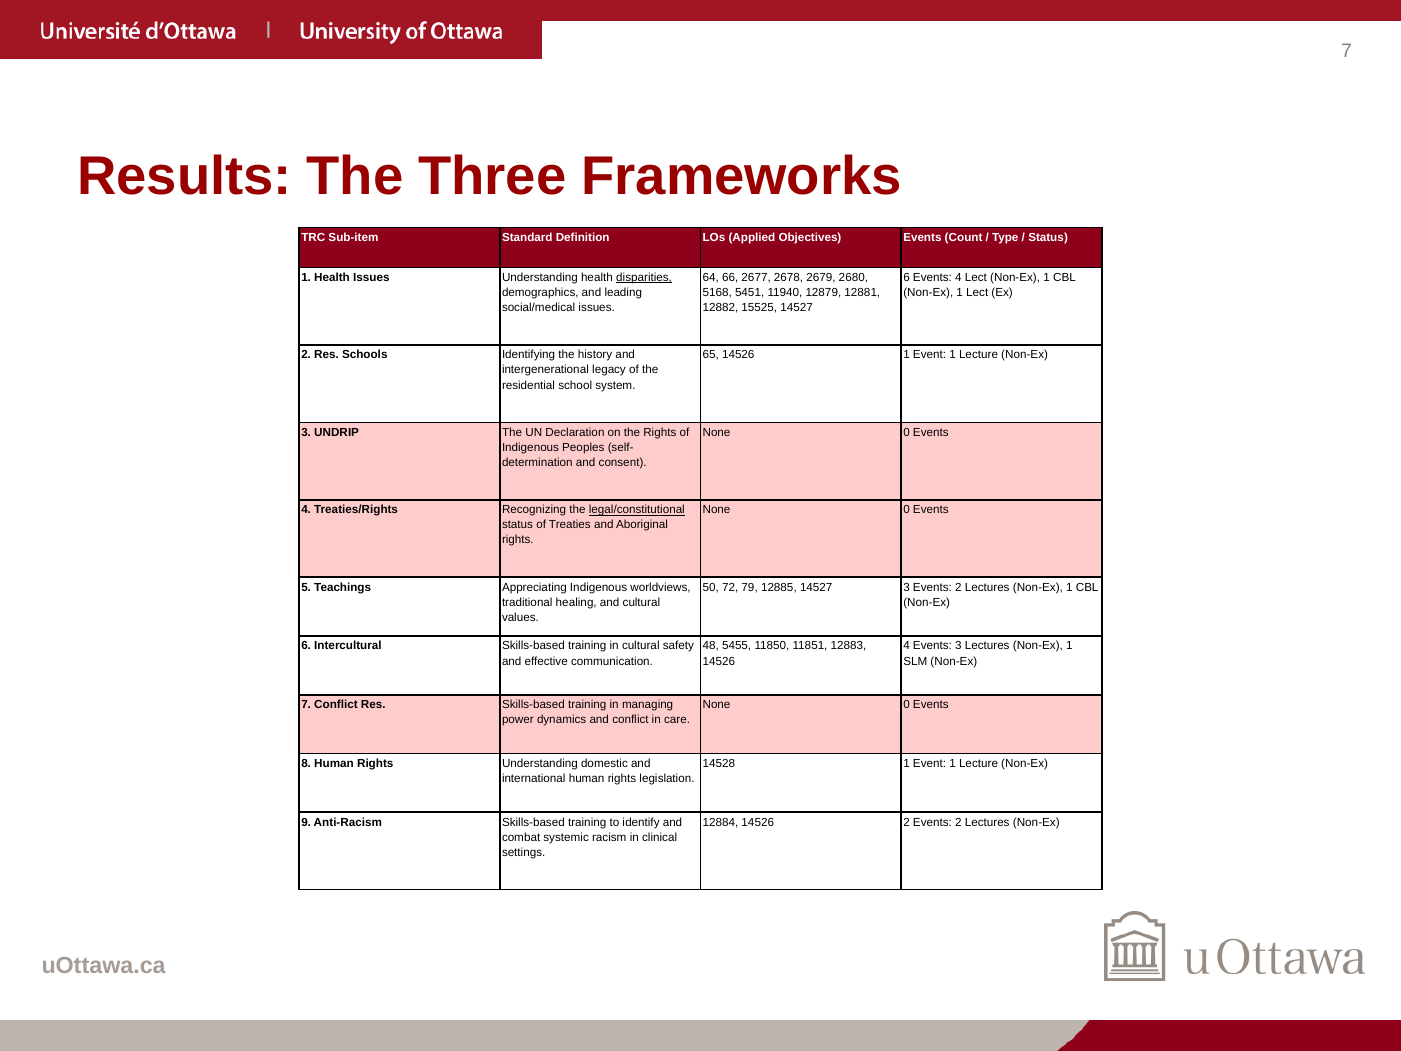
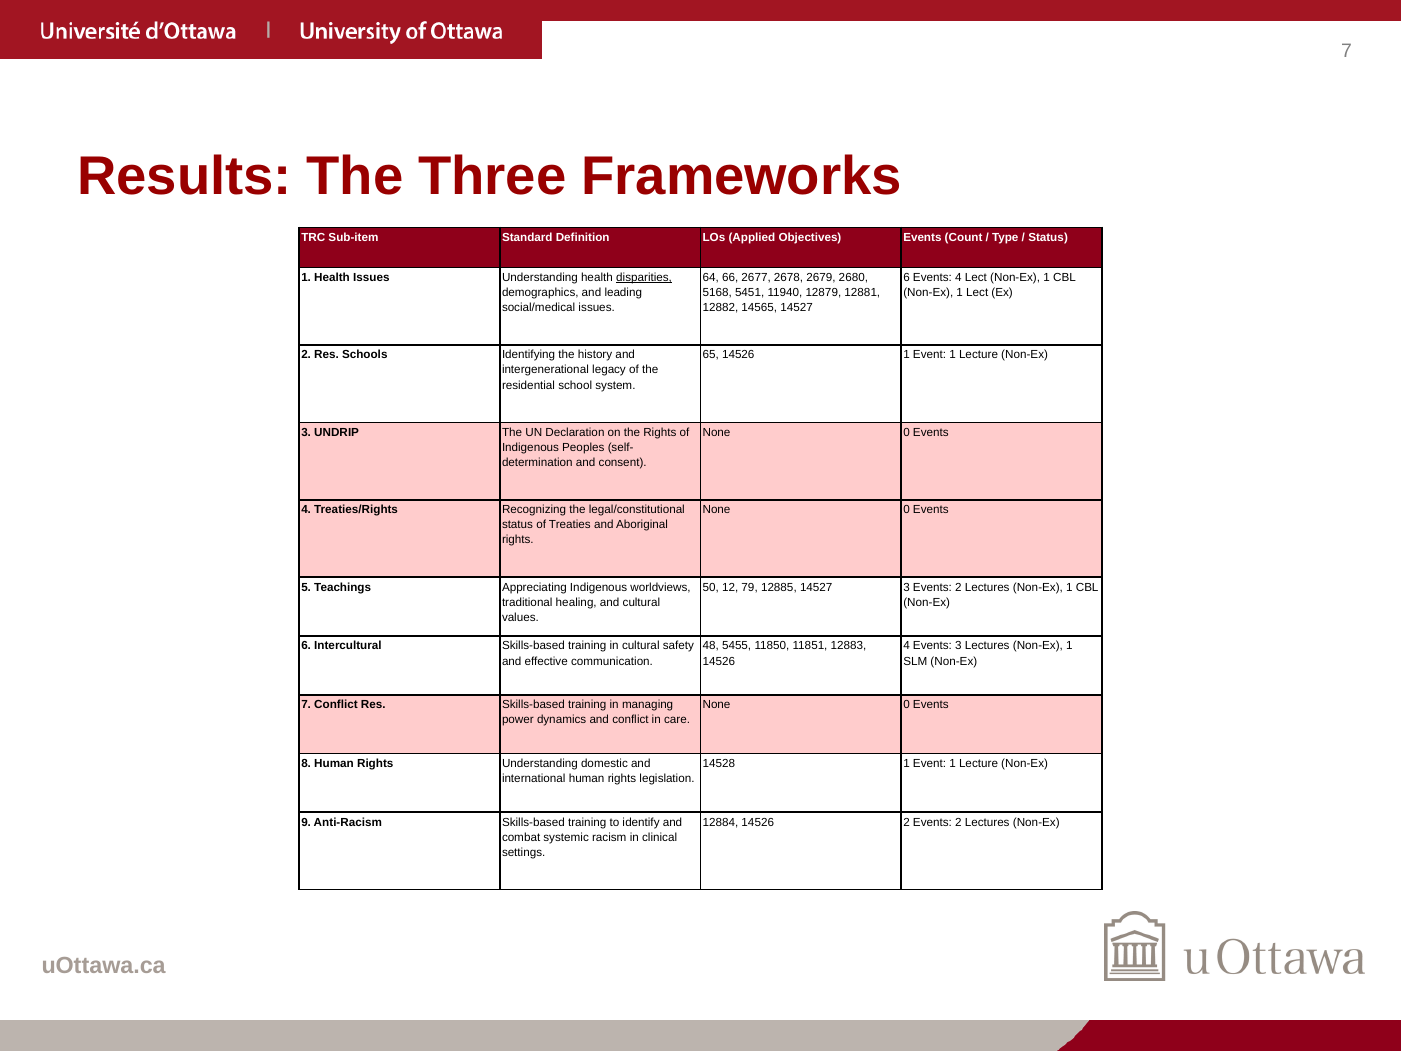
15525: 15525 -> 14565 (759, 308)
legal/constitutional underline: present -> none (637, 510)
72: 72 -> 12 (730, 587)
